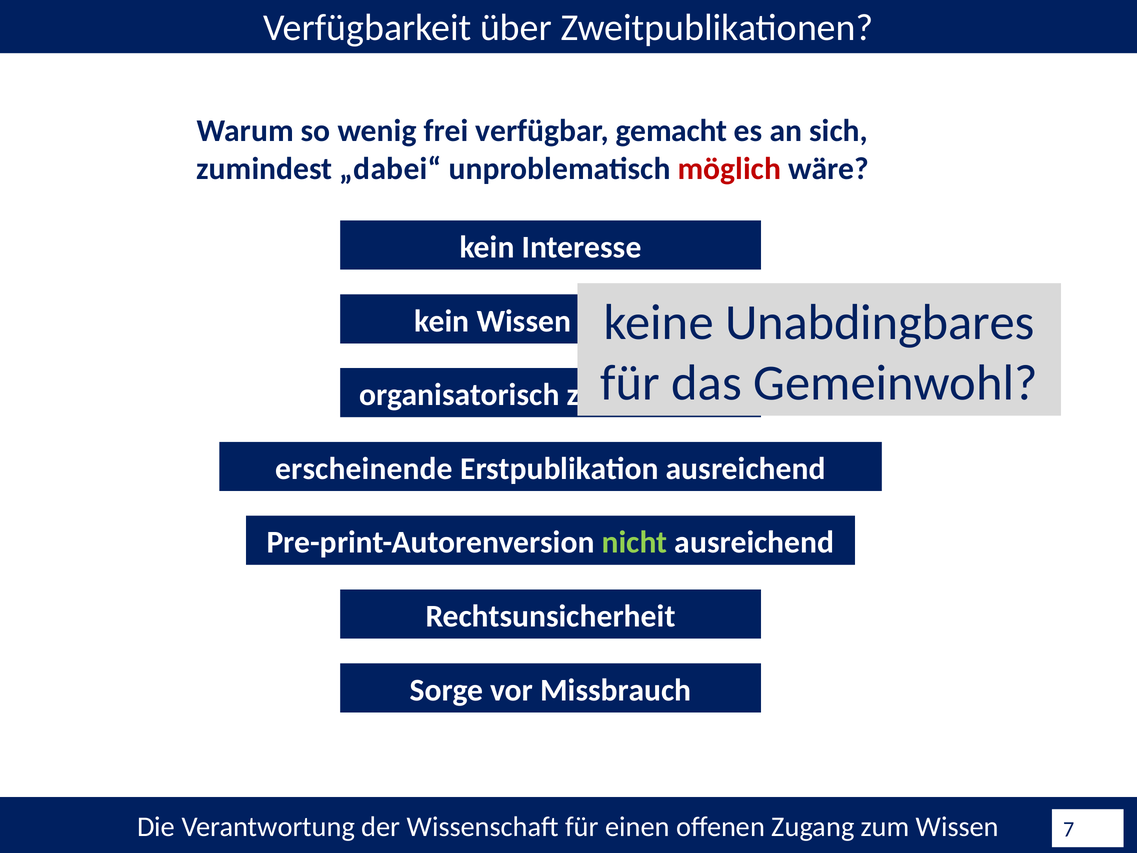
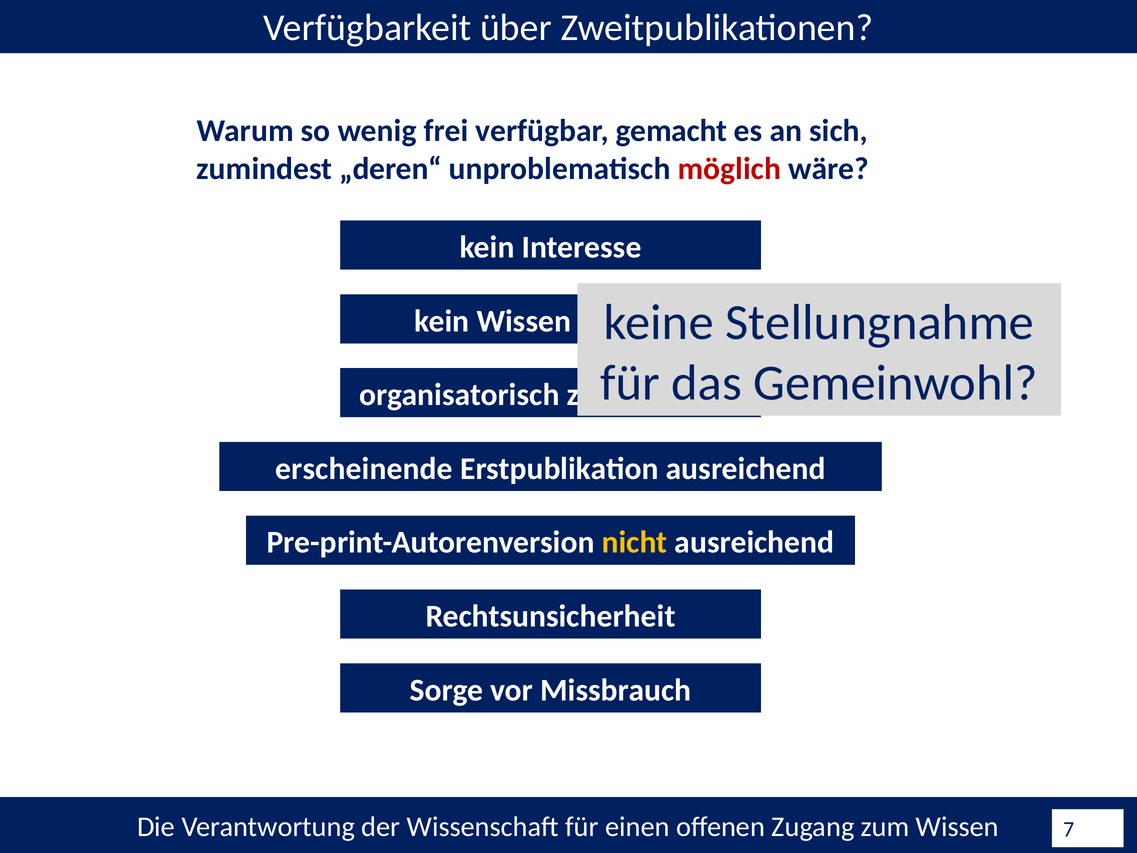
„dabei“: „dabei“ -> „deren“ (391, 169)
Unabdingbares: Unabdingbares -> Stellungnahme (880, 323)
nicht colour: light green -> yellow (635, 542)
